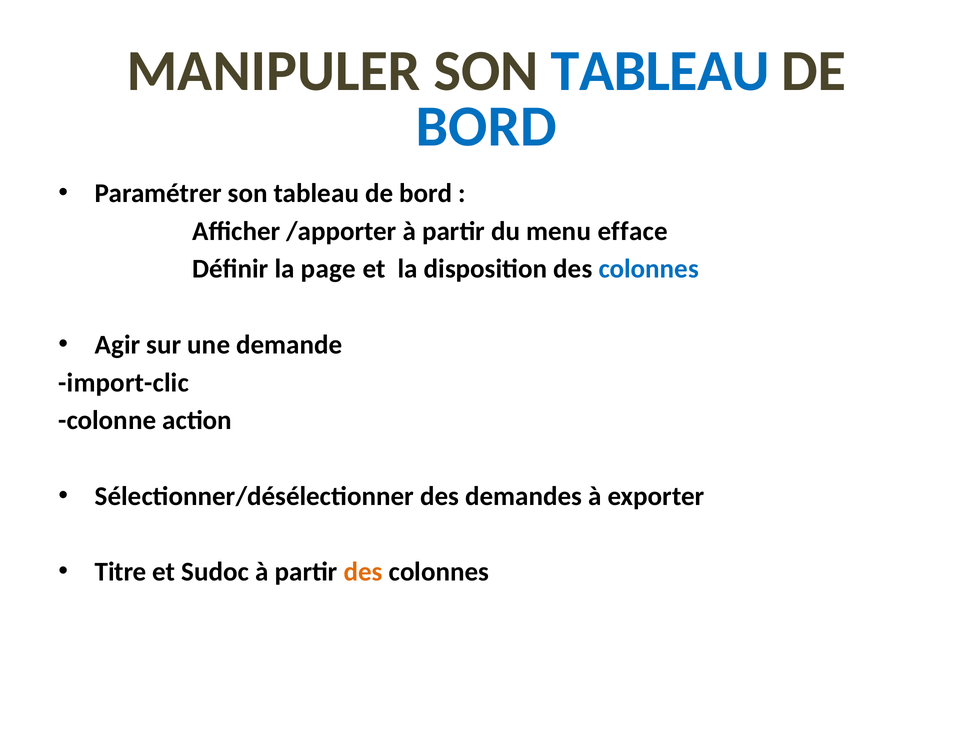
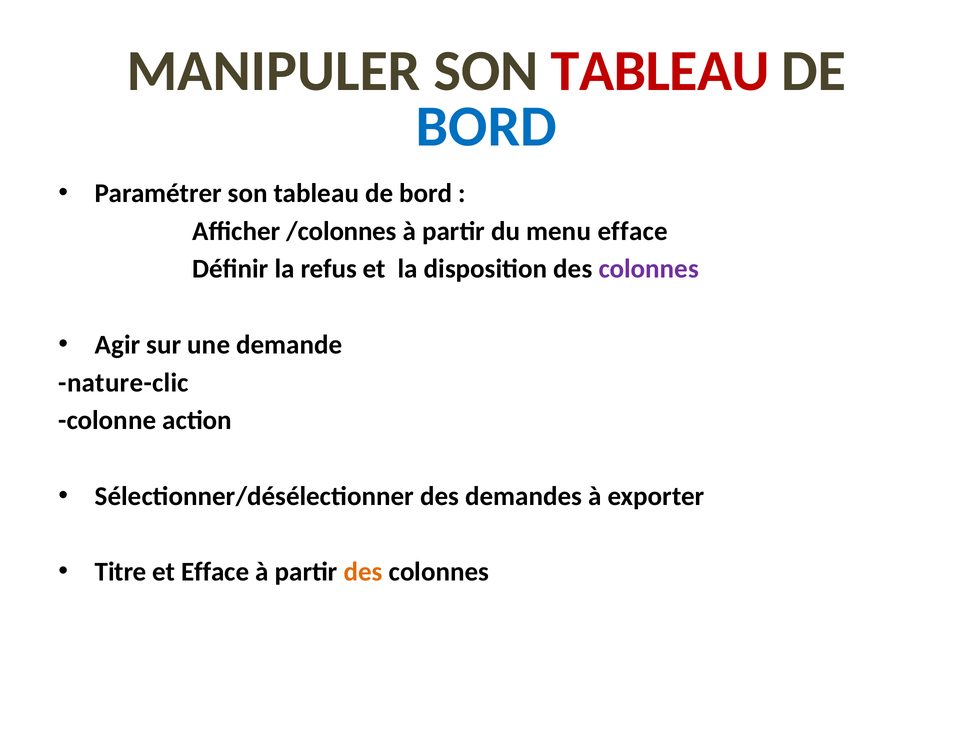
TABLEAU colour: blue -> red (660, 71)
/apporter: /apporter -> /colonnes (342, 231)
page: page -> refus (329, 269)
colonnes colour: blue -> purple (649, 269)
import-clic: import-clic -> nature-clic (124, 382)
et Sudoc: Sudoc -> Efface (215, 572)
